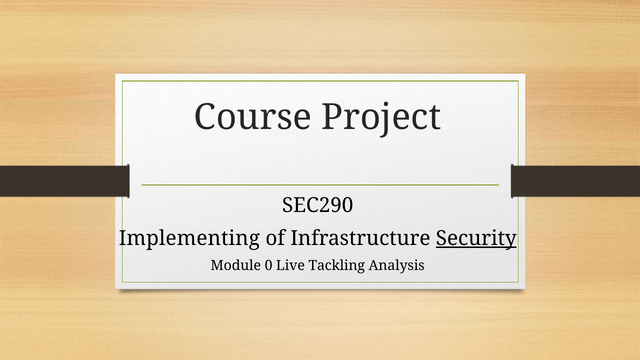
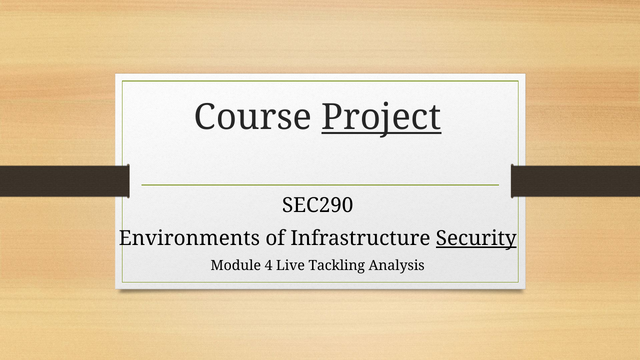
Project underline: none -> present (381, 118)
Implementing: Implementing -> Environments (189, 238)
0: 0 -> 4 (269, 265)
